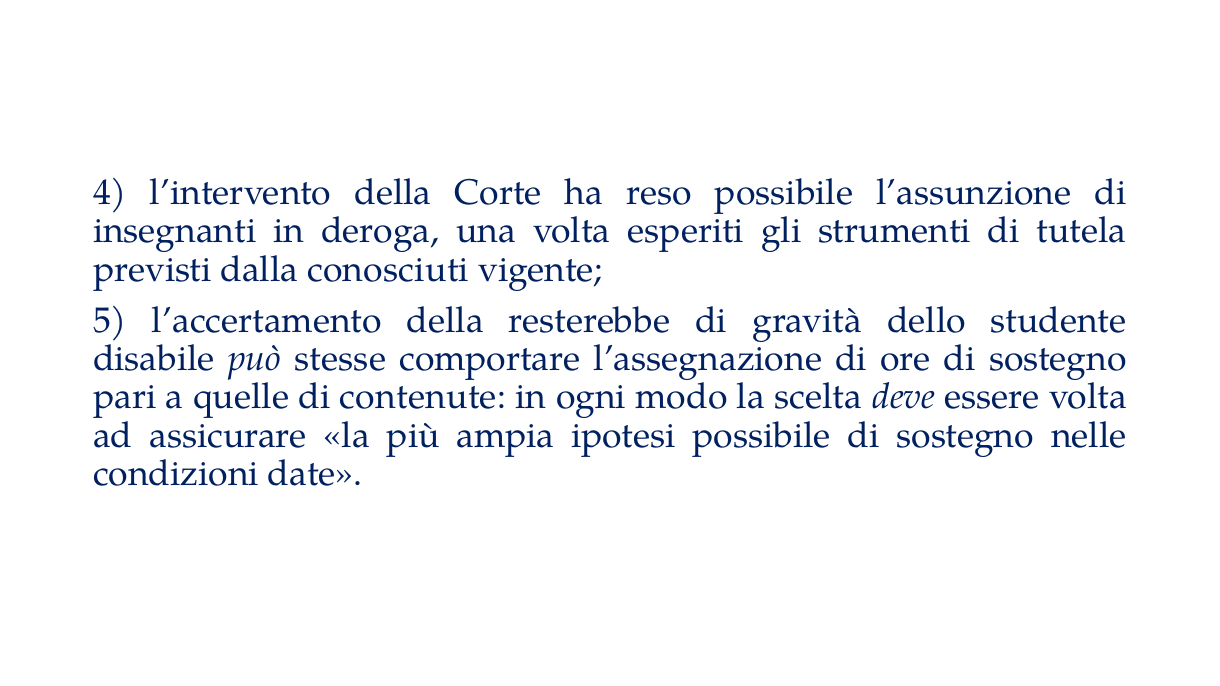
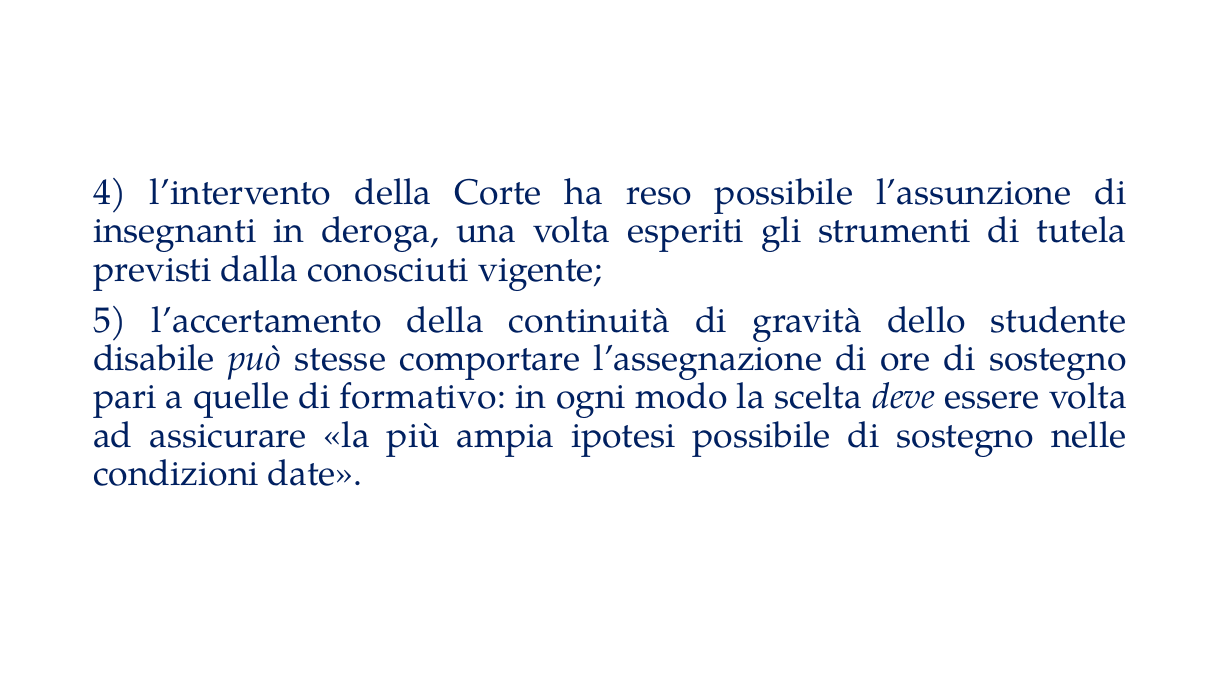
resterebbe: resterebbe -> continuità (589, 320)
contenute: contenute -> formativo (423, 397)
